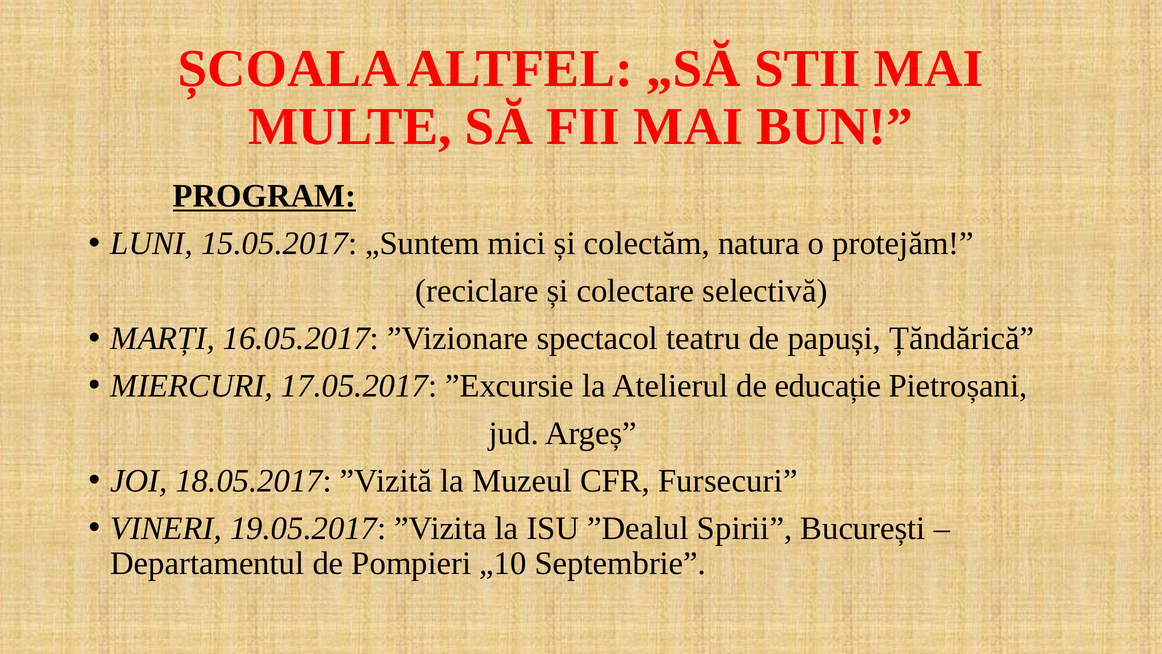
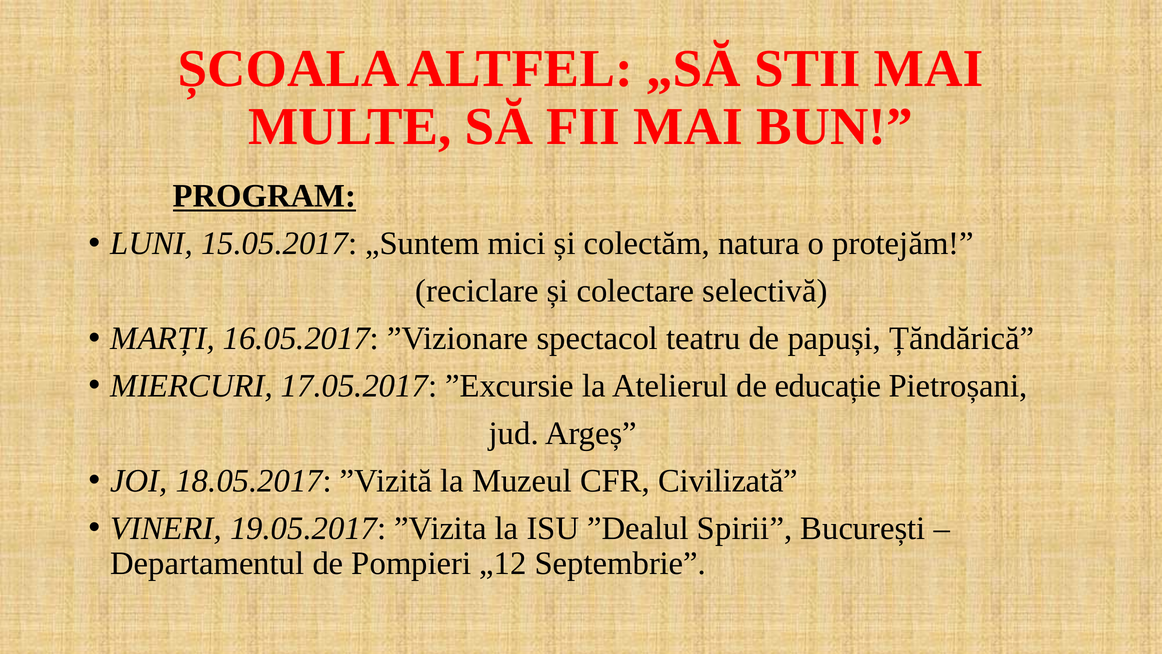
Fursecuri: Fursecuri -> Civilizată (728, 481)
„10: „10 -> „12 (503, 563)
